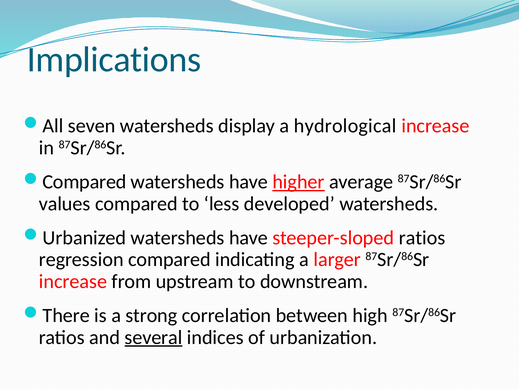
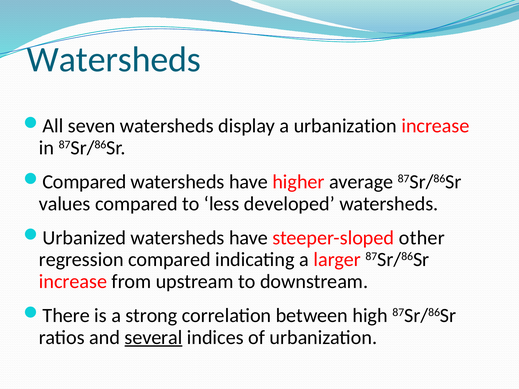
Implications: Implications -> Watersheds (114, 60)
a hydrological: hydrological -> urbanization (345, 126)
higher underline: present -> none (299, 182)
steeper-sloped ratios: ratios -> other (422, 238)
